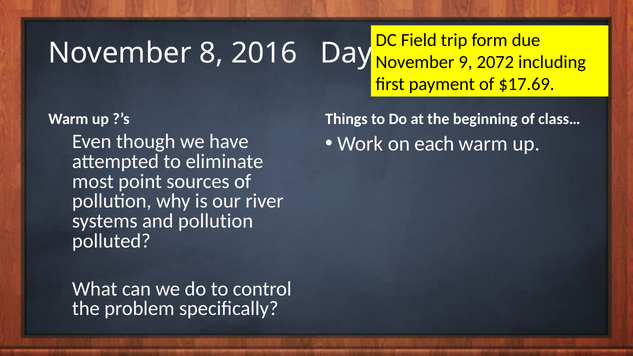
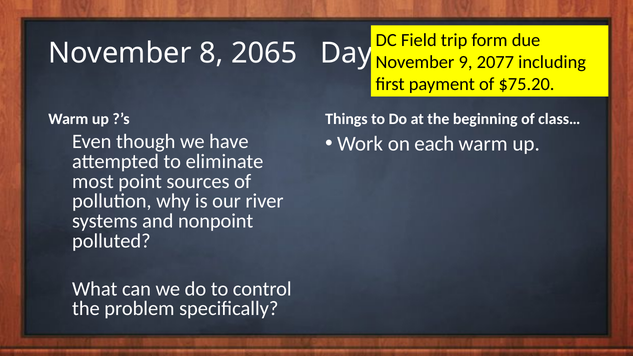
2016: 2016 -> 2065 (264, 53)
2072: 2072 -> 2077 (495, 62)
$17.69: $17.69 -> $75.20 (527, 84)
and pollution: pollution -> nonpoint (216, 221)
